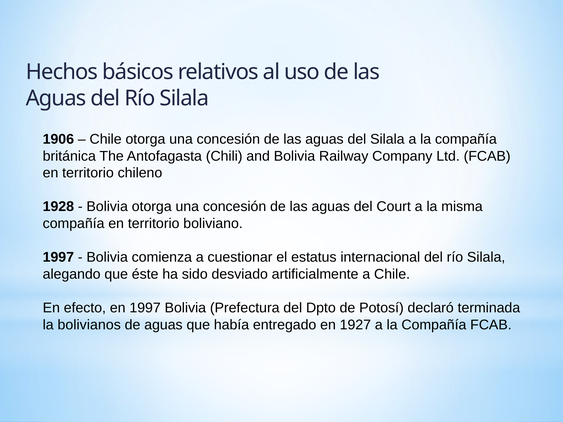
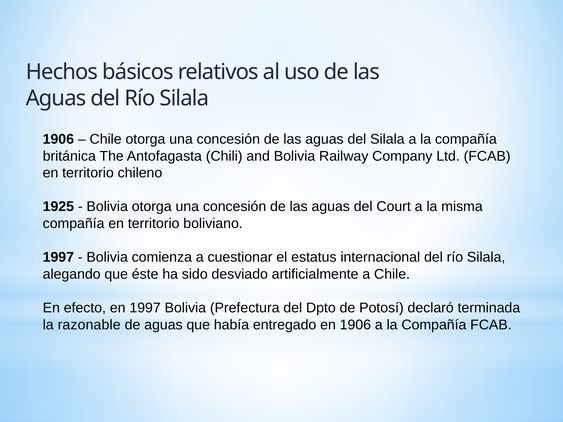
1928: 1928 -> 1925 (58, 207)
bolivianos: bolivianos -> razonable (89, 325)
en 1927: 1927 -> 1906 (355, 325)
